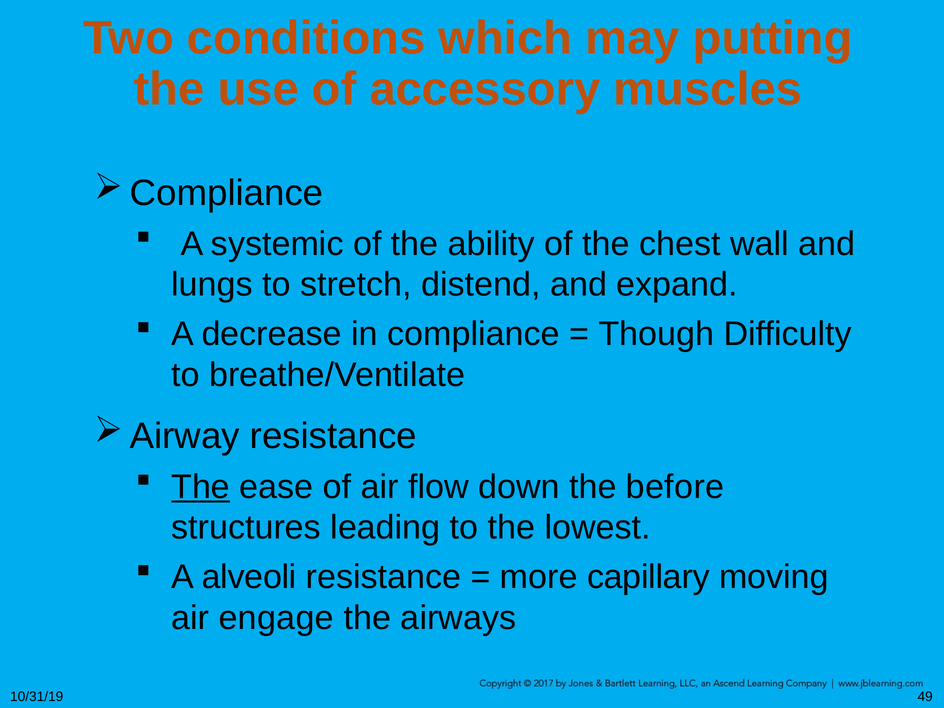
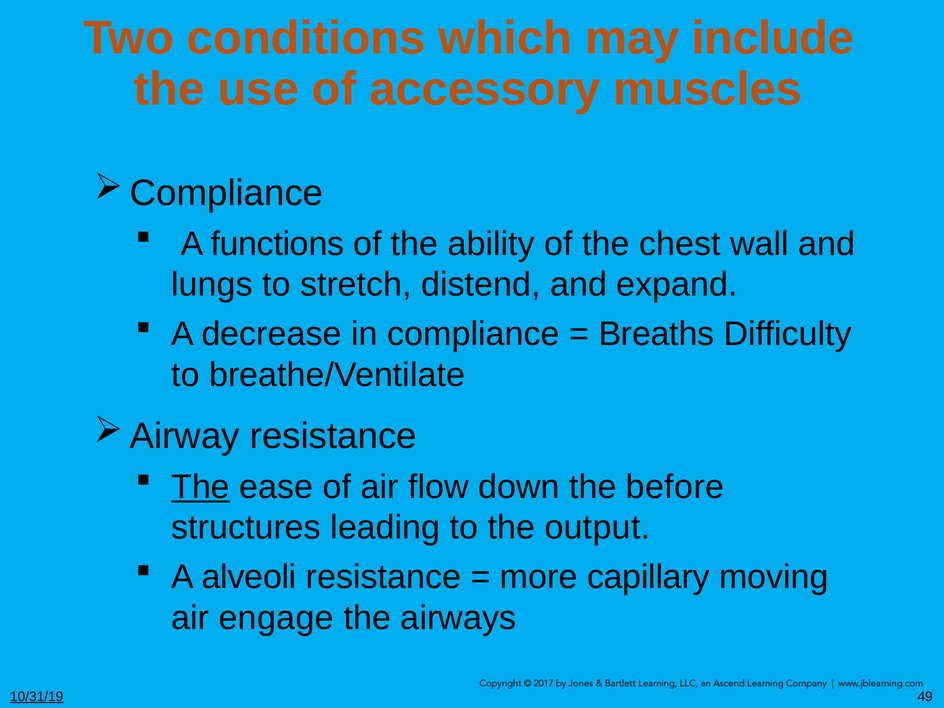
putting: putting -> include (773, 38)
systemic: systemic -> functions (277, 244)
Though: Though -> Breaths (656, 334)
lowest: lowest -> output (597, 528)
10/31/19 underline: none -> present (37, 697)
